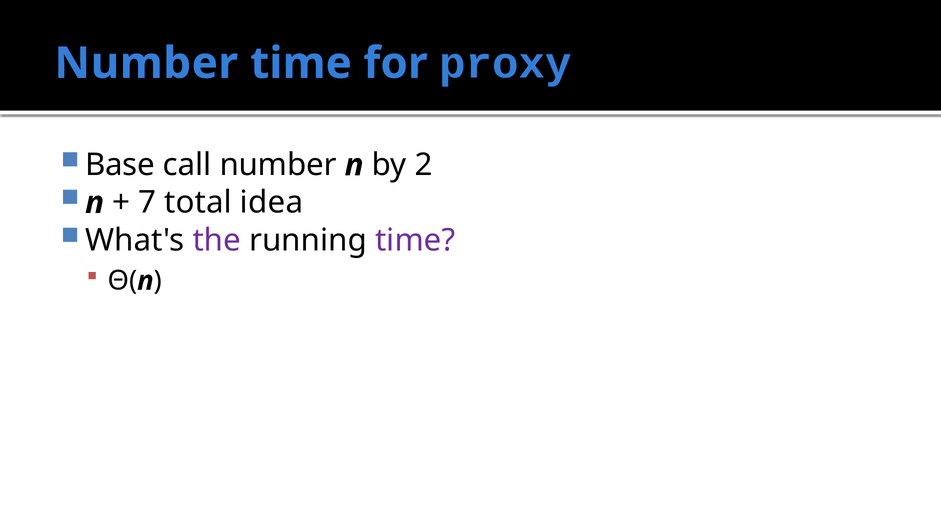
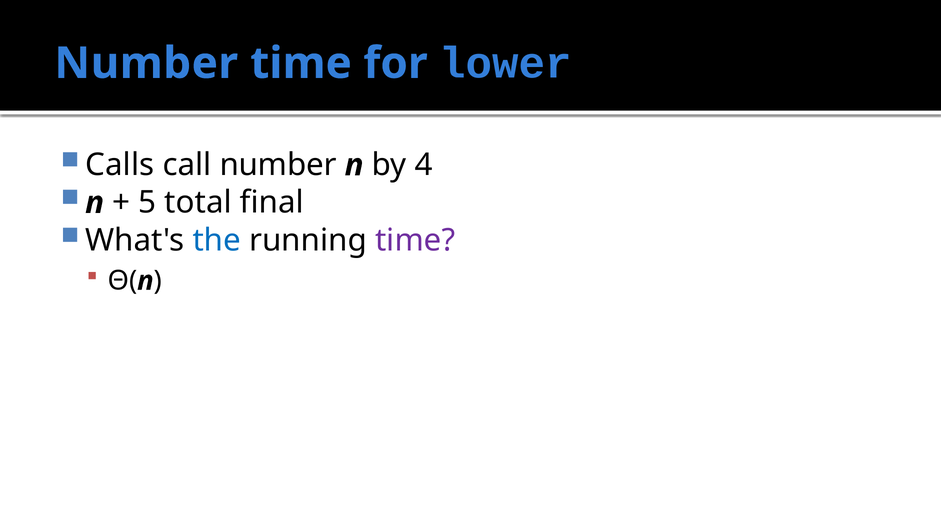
proxy: proxy -> lower (505, 63)
Base: Base -> Calls (120, 165)
2: 2 -> 4 (423, 165)
7: 7 -> 5 (147, 203)
idea: idea -> final (272, 203)
the colour: purple -> blue (217, 240)
